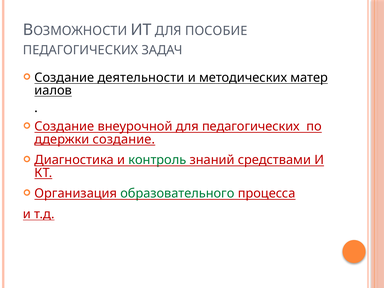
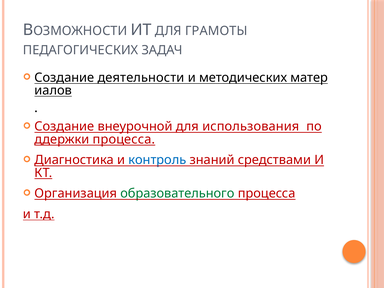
ПОСОБИЕ: ПОСОБИЕ -> ГРАМОТЫ (216, 31)
для педагогических: педагогических -> использования (251, 127)
создание: создание -> процесса (124, 139)
контроль colour: green -> blue (157, 160)
